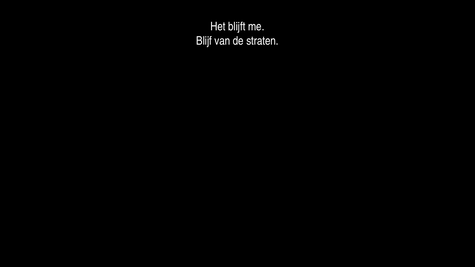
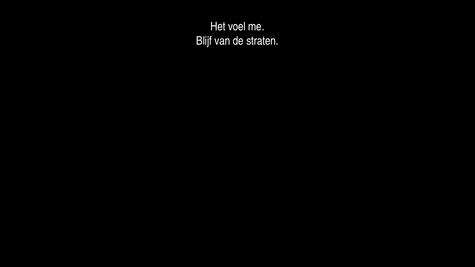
blijft: blijft -> voel (237, 27)
